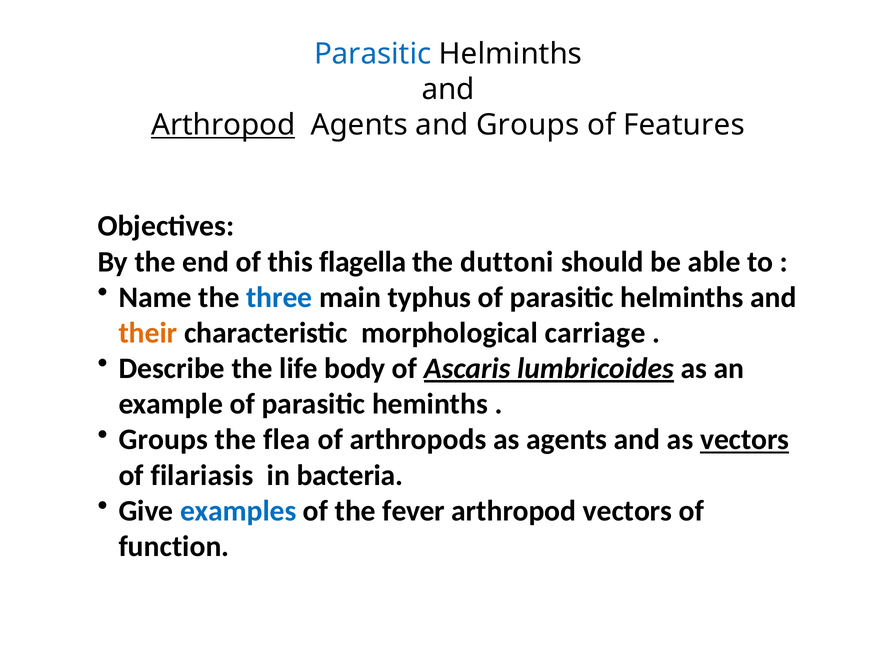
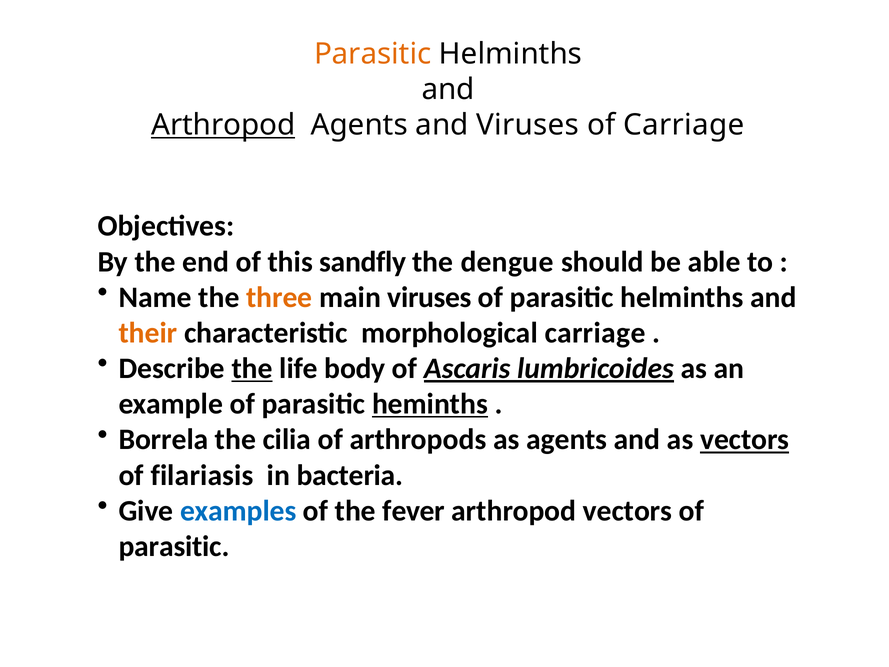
Parasitic colour: blue -> orange (373, 54)
and Groups: Groups -> Viruses (528, 125)
of Features: Features -> Carriage (684, 125)
flagella: flagella -> sandfly (363, 262)
duttoni: duttoni -> dengue (507, 262)
three colour: blue -> orange (279, 297)
main typhus: typhus -> viruses (430, 297)
the underline: none -> present (252, 368)
heminths underline: none -> present (430, 404)
Groups: Groups -> Borrela (163, 439)
flea: flea -> cilia (287, 439)
function: function -> parasitic (174, 546)
